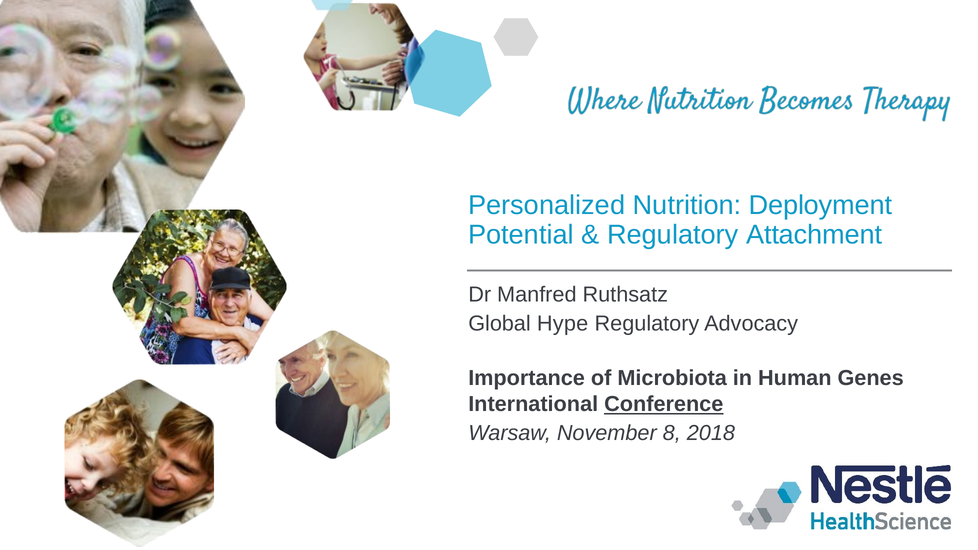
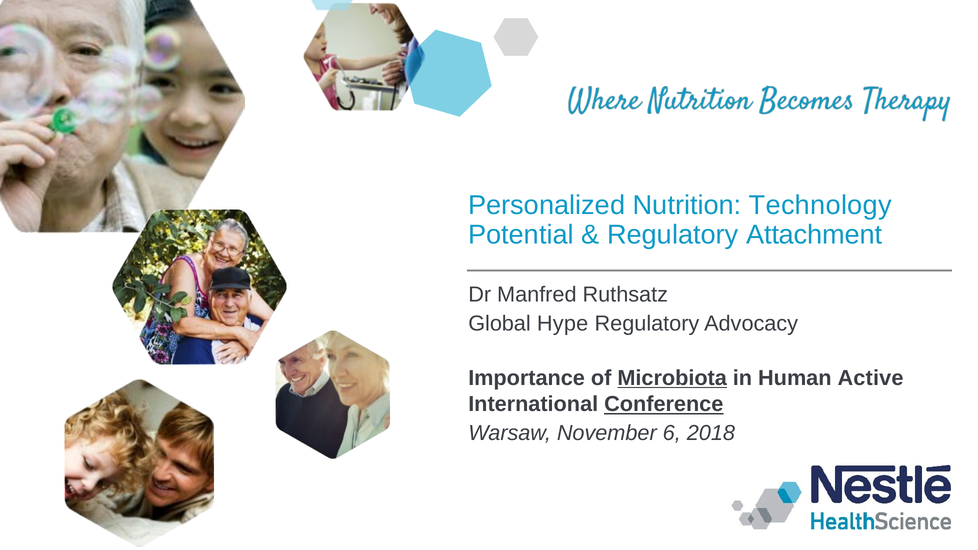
Deployment: Deployment -> Technology (820, 205)
Microbiota underline: none -> present (672, 378)
Genes: Genes -> Active (871, 378)
8: 8 -> 6 (672, 433)
